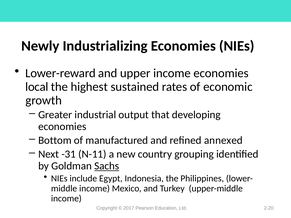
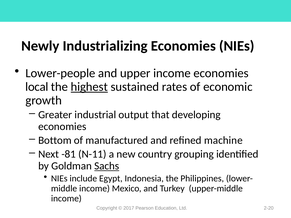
Lower-reward: Lower-reward -> Lower-people (60, 73)
highest underline: none -> present (89, 87)
annexed: annexed -> machine (223, 141)
-31: -31 -> -81 (69, 154)
